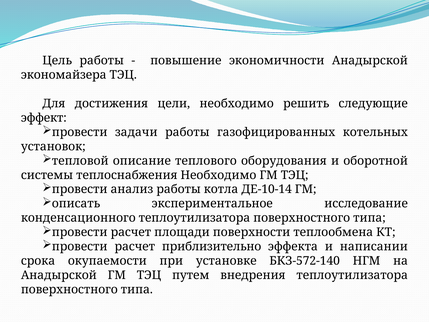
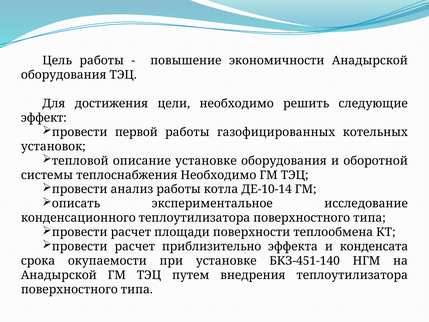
экономайзера: экономайзера -> оборудования (64, 75)
задачи: задачи -> первой (136, 132)
описание теплового: теплового -> установке (206, 161)
написании: написании -> конденсата (374, 246)
БКЗ-572-140: БКЗ-572-140 -> БКЗ-451-140 (305, 261)
